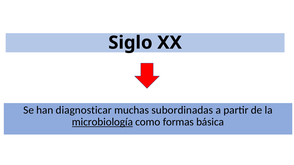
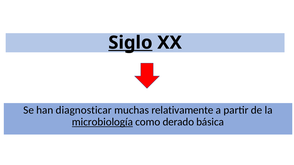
Siglo underline: none -> present (130, 43)
subordinadas: subordinadas -> relativamente (182, 110)
formas: formas -> derado (178, 122)
